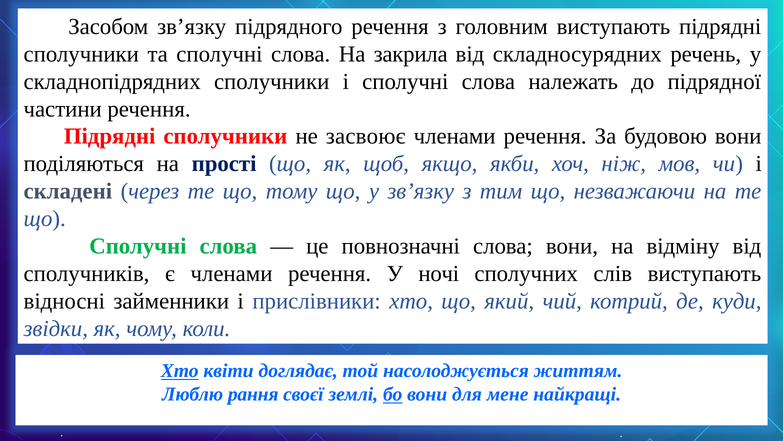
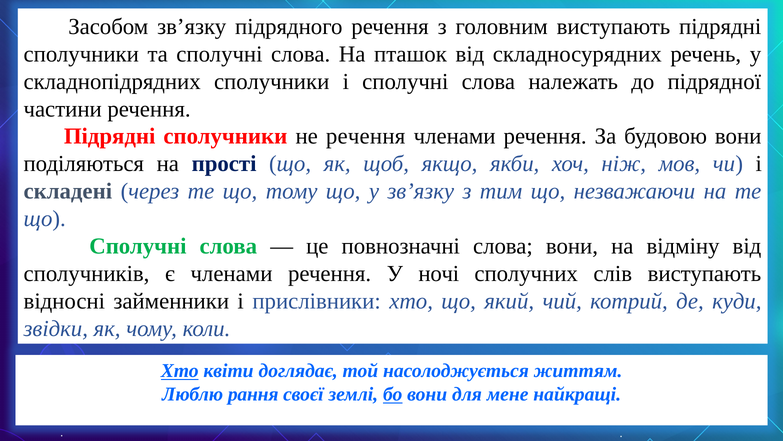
закрила: закрила -> пташок (410, 54)
не засвоює: засвоює -> речення (366, 136)
